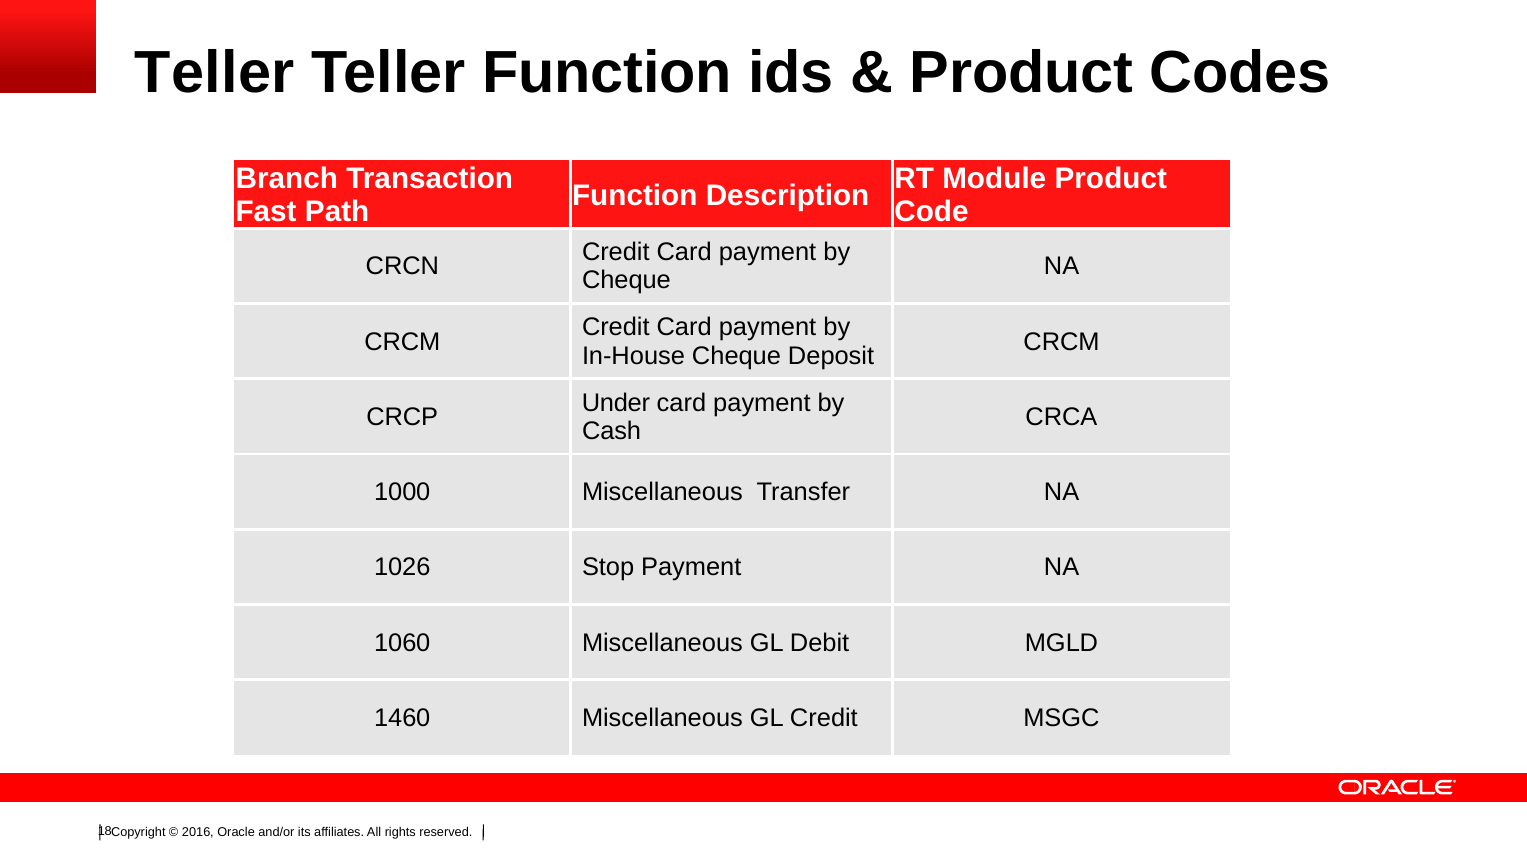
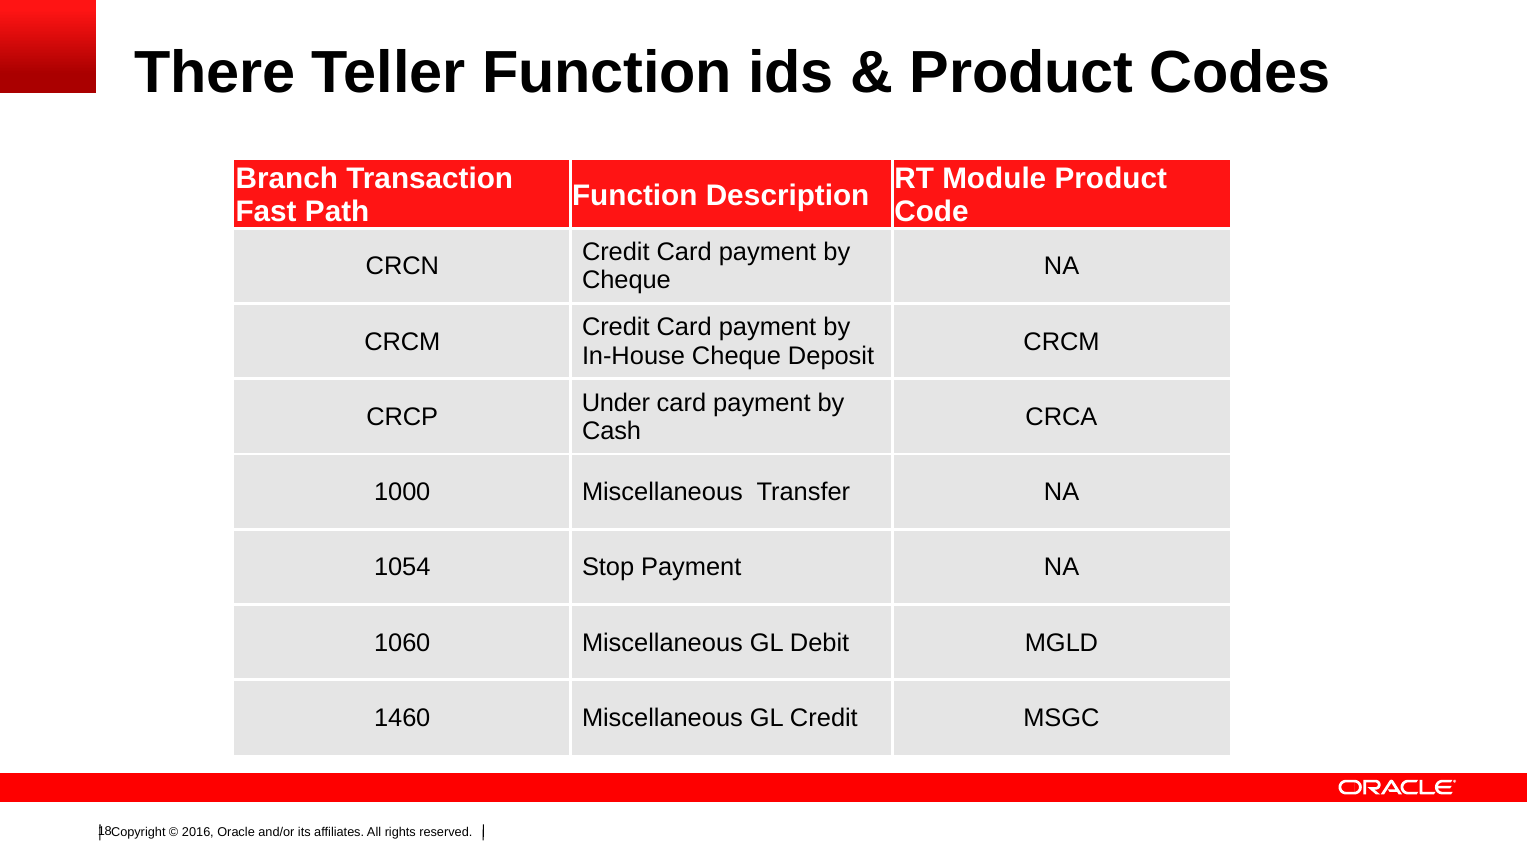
Teller: Teller -> There (215, 73)
1026: 1026 -> 1054 (402, 567)
